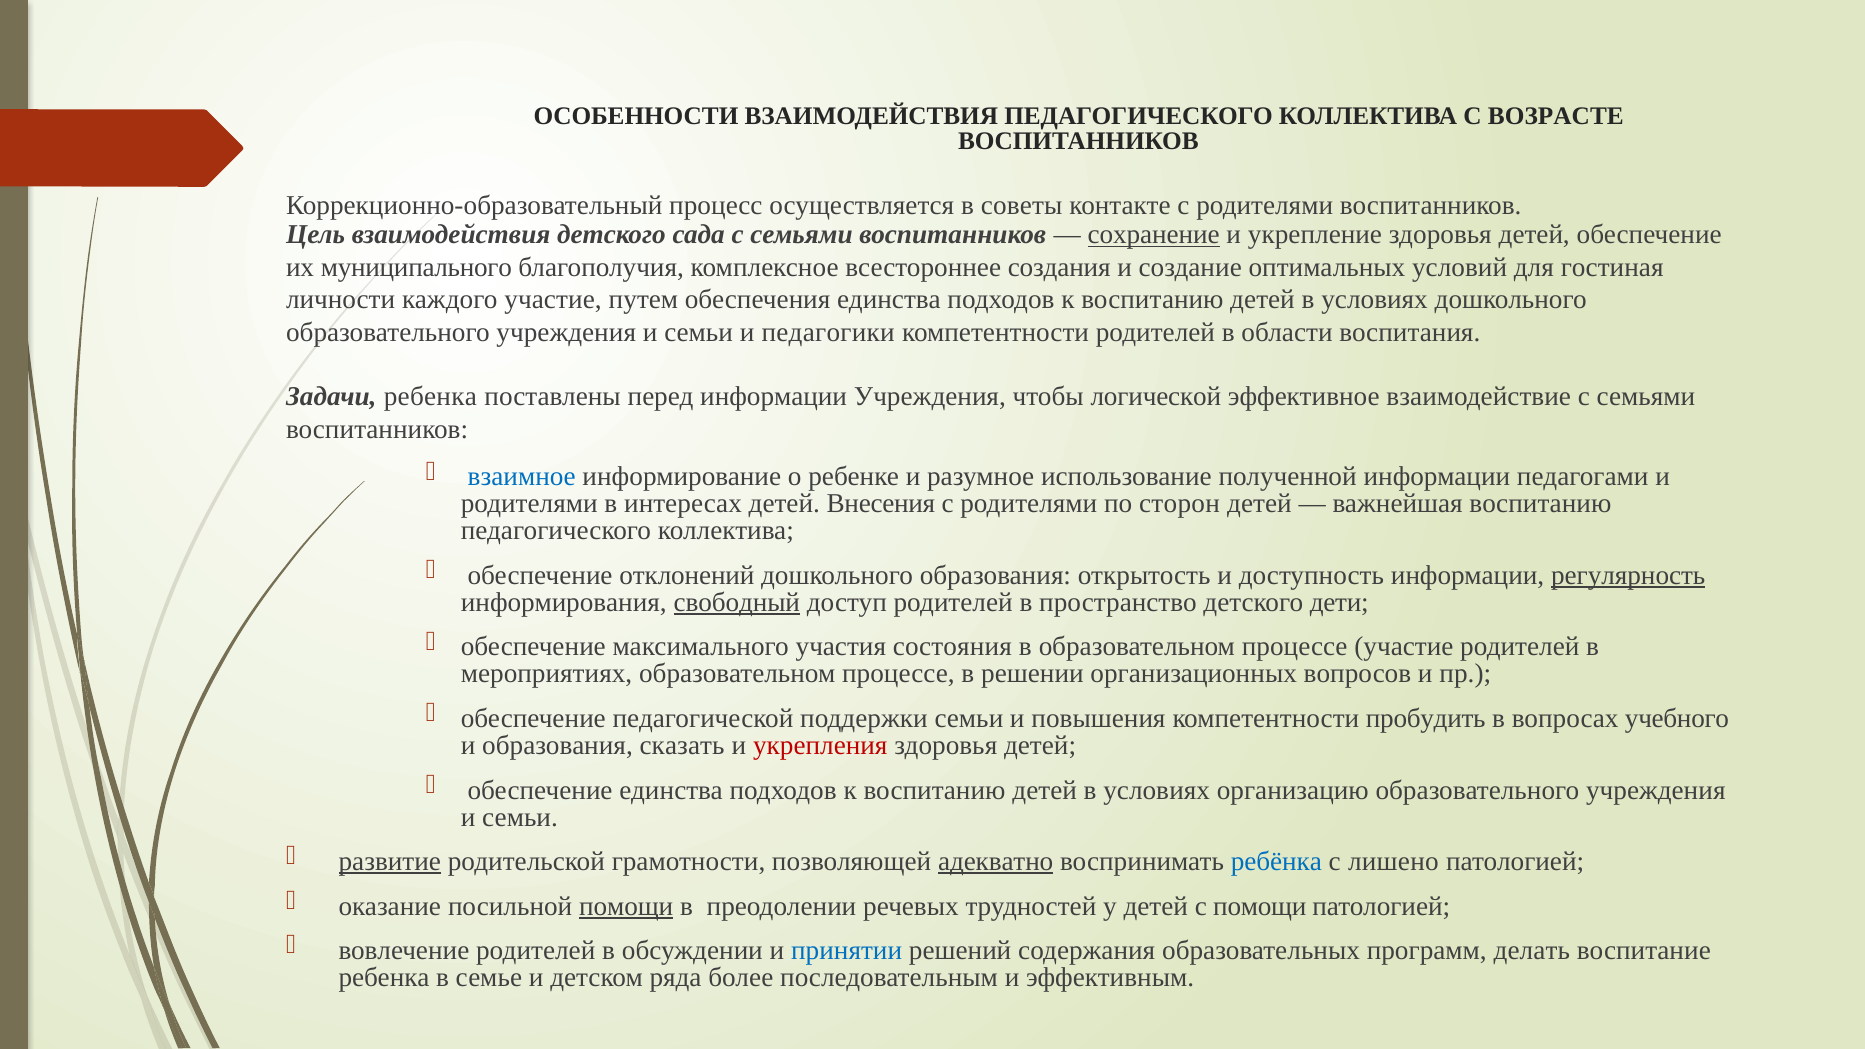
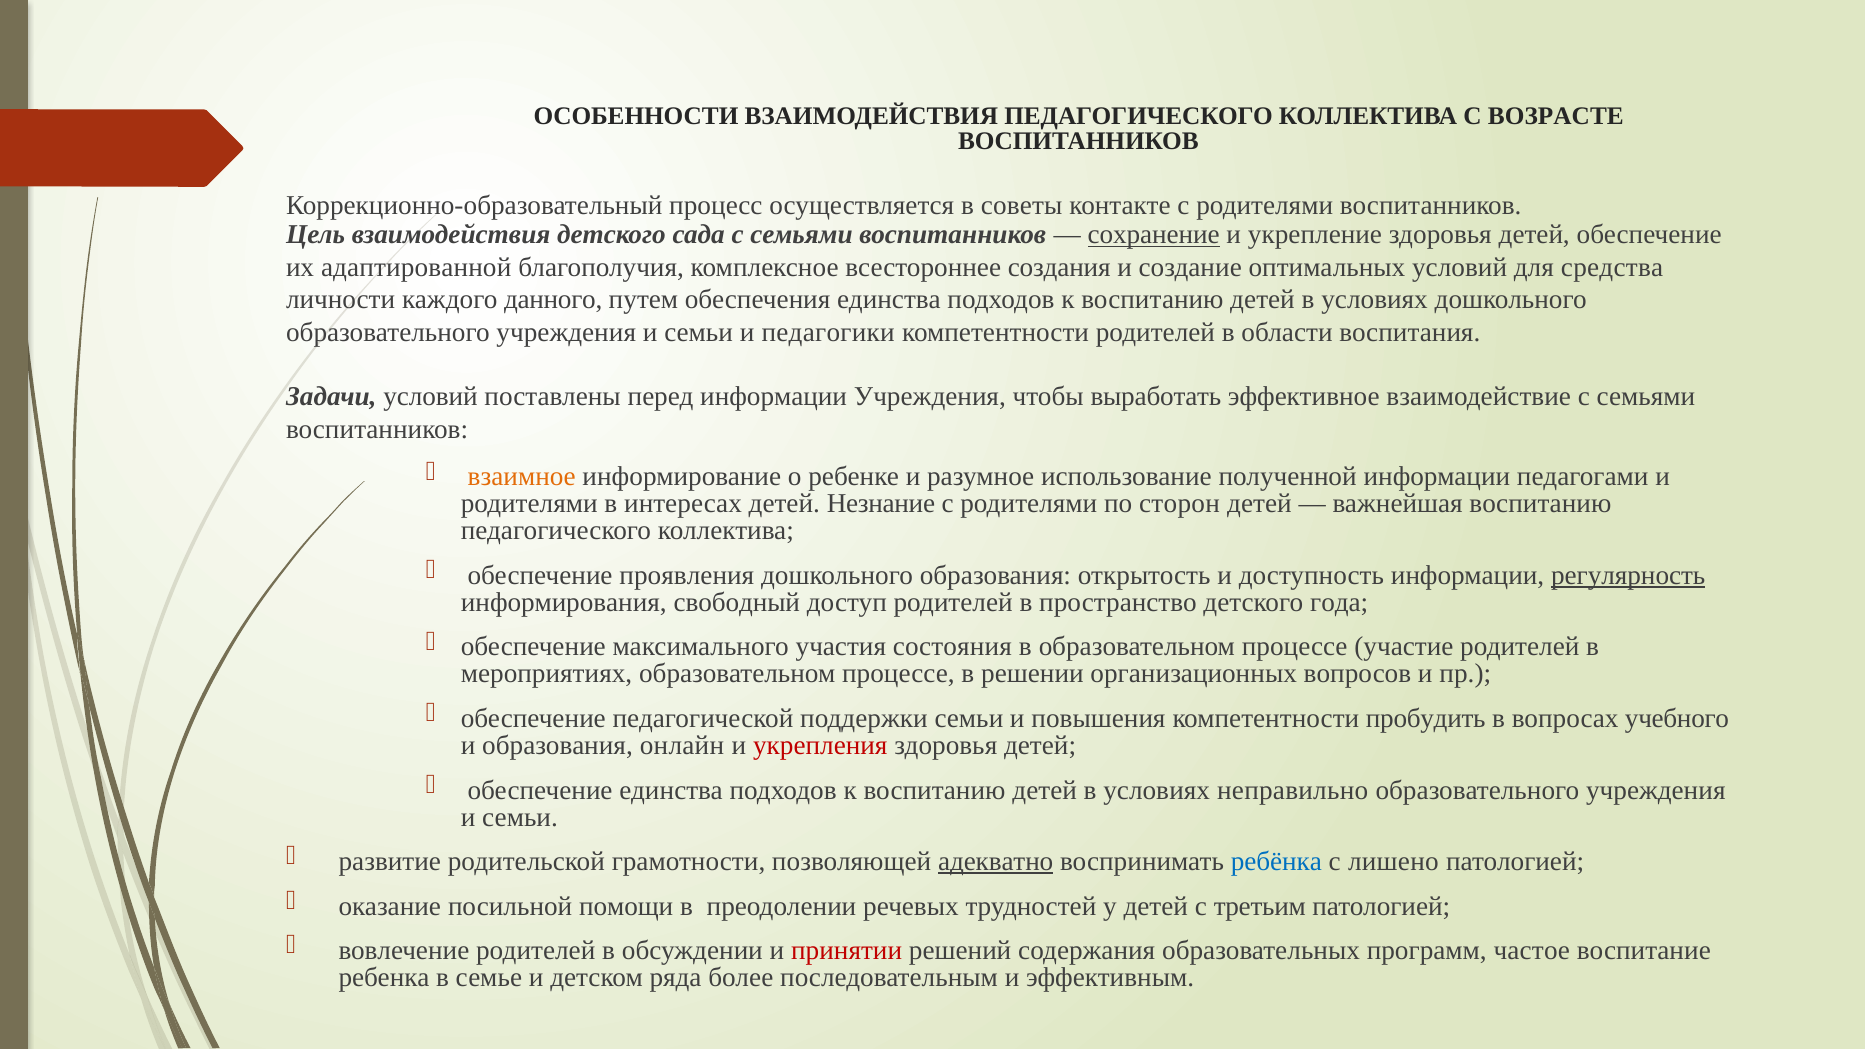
муниципального: муниципального -> адаптированной (416, 267)
гостиная: гостиная -> средства (1612, 267)
каждого участие: участие -> данного (553, 300)
Задачи ребенка: ребенка -> условий (430, 397)
логической: логической -> выработать (1156, 397)
взаимное colour: blue -> orange (522, 477)
Внесения: Внесения -> Незнание (881, 504)
отклонений: отклонений -> проявления (687, 575)
свободный underline: present -> none (737, 603)
дети: дети -> года (1339, 603)
сказать: сказать -> онлайн (682, 746)
организацию: организацию -> неправильно (1293, 790)
развитие underline: present -> none (390, 862)
помощи underline: present -> none (626, 906)
с помощи: помощи -> третьим (1260, 906)
принятии colour: blue -> red (847, 951)
делать: делать -> частое (1532, 951)
